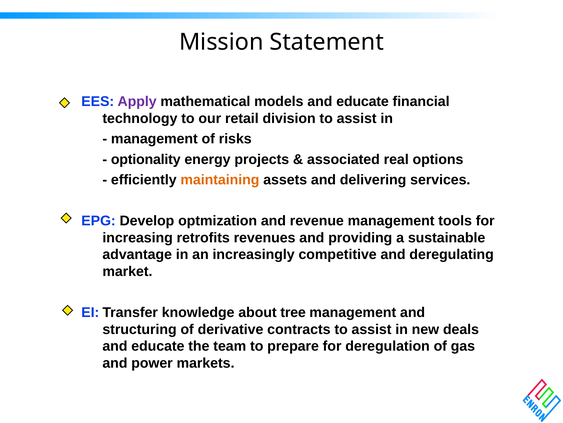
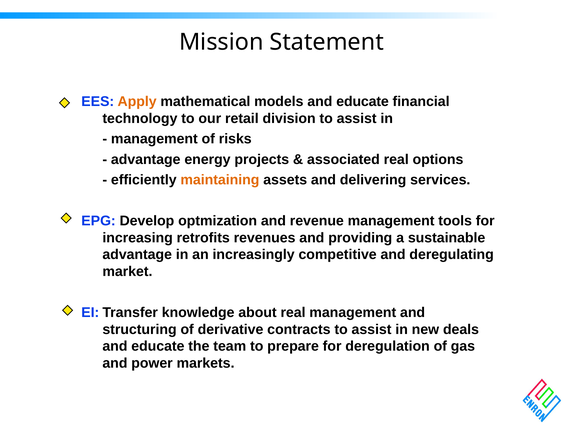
Apply colour: purple -> orange (137, 101)
optionality: optionality -> advantage (146, 159)
about tree: tree -> real (293, 312)
